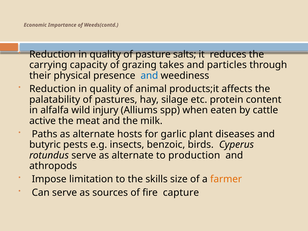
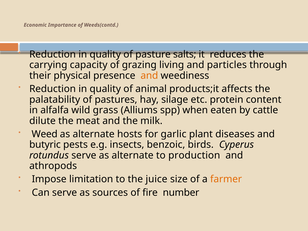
takes: takes -> living (172, 65)
and colour: blue -> orange (149, 76)
injury: injury -> grass (105, 110)
active: active -> dilute (42, 121)
Paths: Paths -> Weed (45, 134)
skills: skills -> juice (157, 179)
capture: capture -> number (181, 193)
